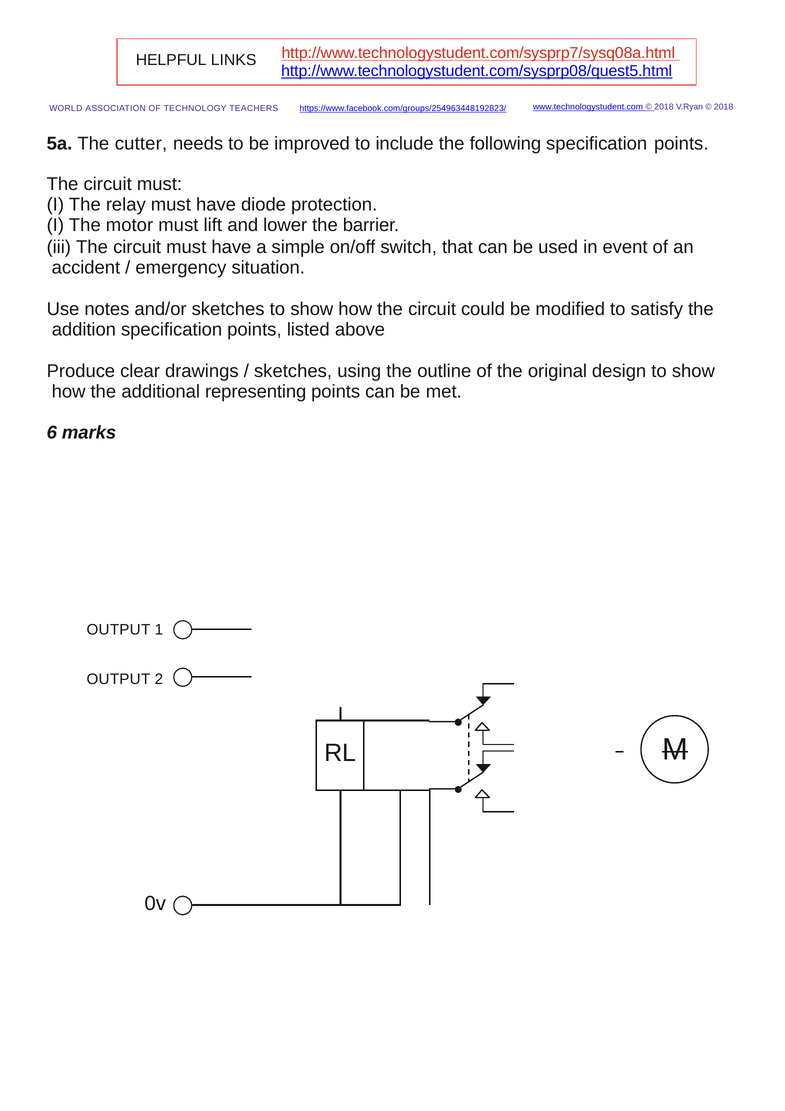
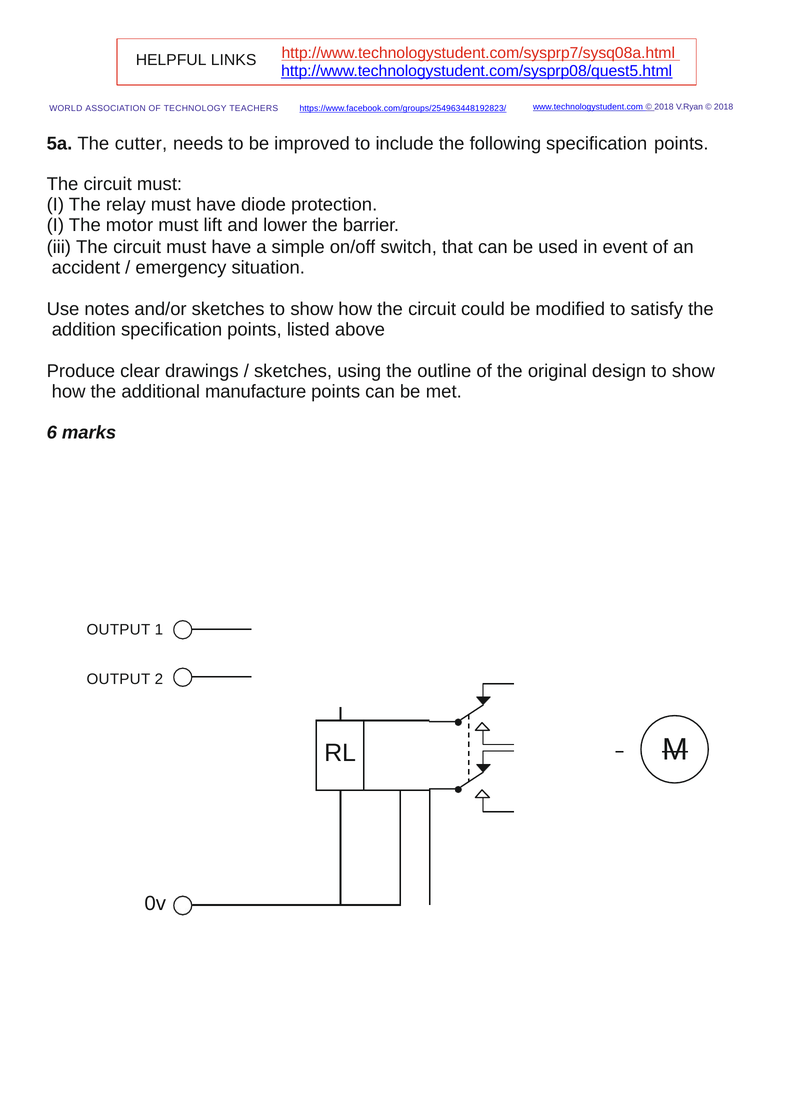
representing: representing -> manufacture (256, 391)
